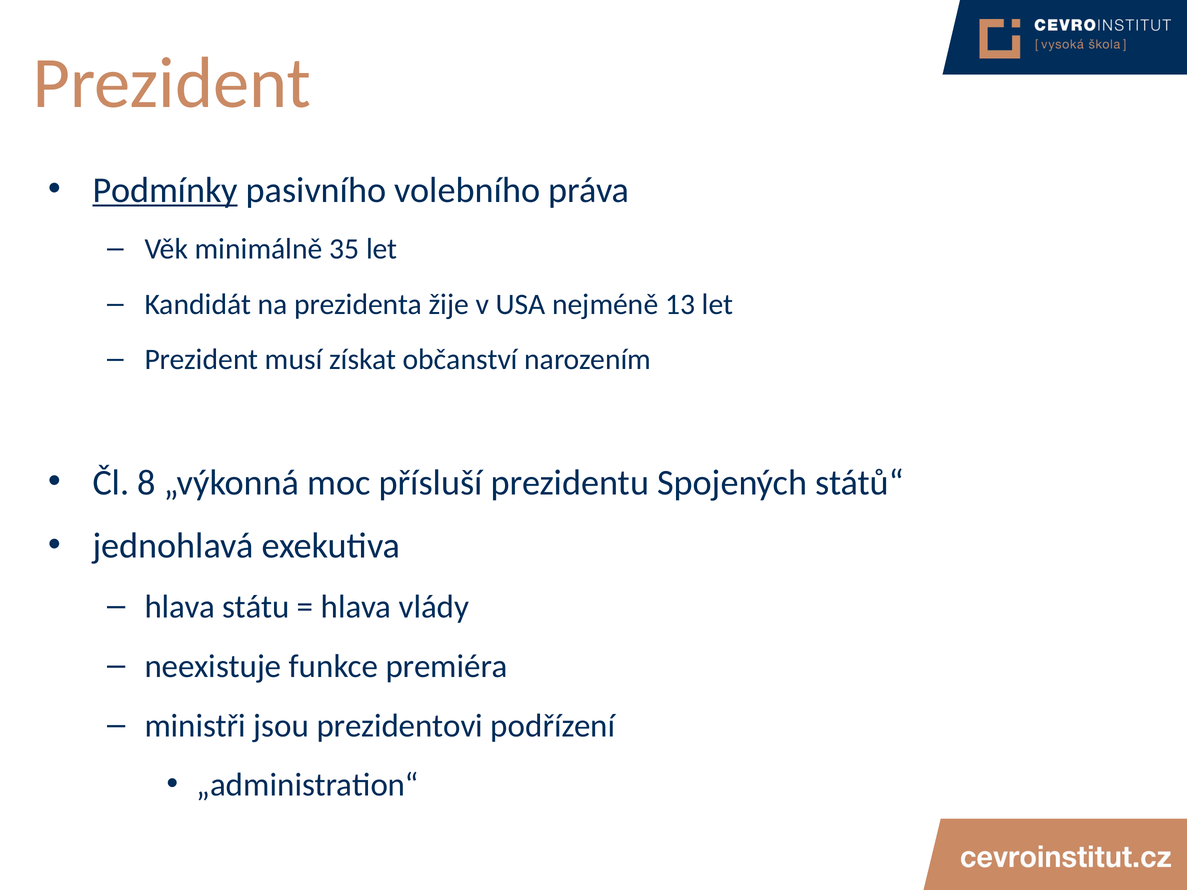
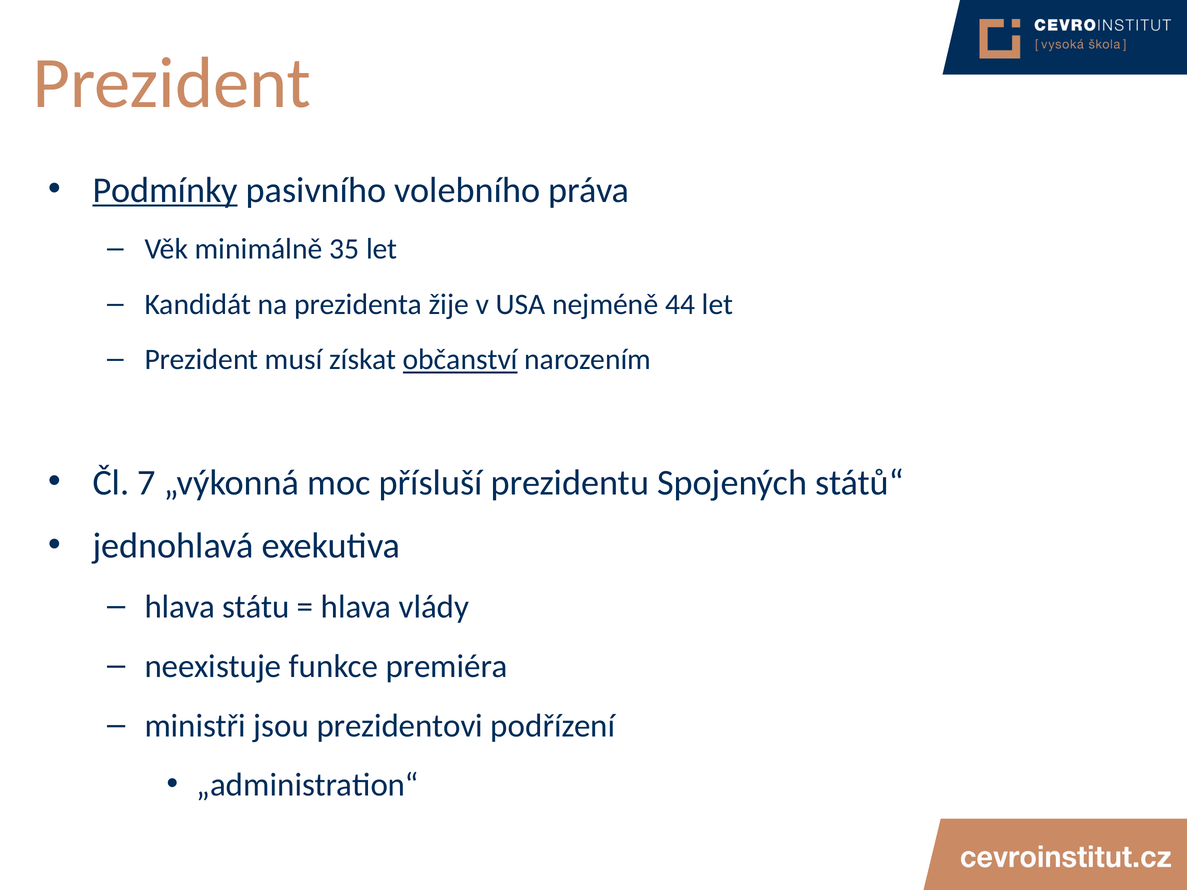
13: 13 -> 44 (680, 304)
občanství underline: none -> present (460, 360)
8: 8 -> 7 (147, 483)
